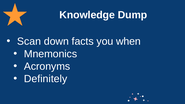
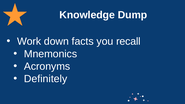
Scan: Scan -> Work (29, 41)
when: when -> recall (128, 41)
